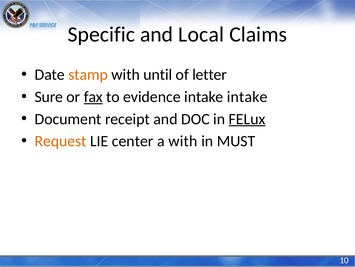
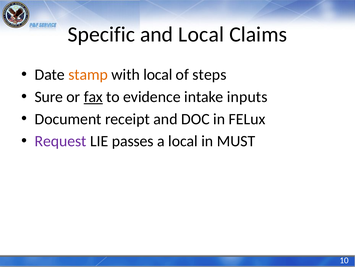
with until: until -> local (158, 74)
letter: letter -> steps (209, 74)
intake intake: intake -> inputs (247, 97)
FELux underline: present -> none (247, 119)
Request colour: orange -> purple (61, 141)
center: center -> passes (133, 141)
a with: with -> local (183, 141)
